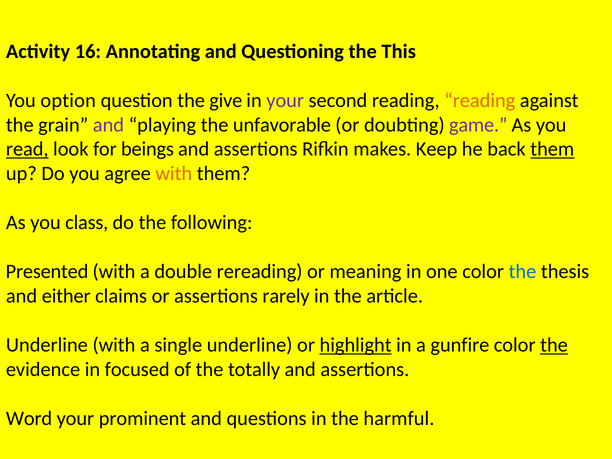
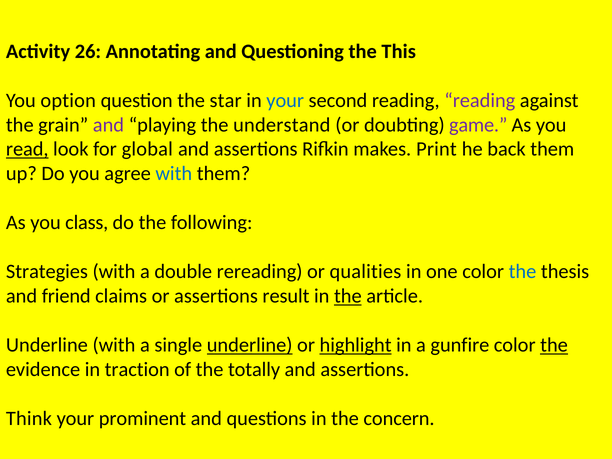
16: 16 -> 26 (88, 51)
give: give -> star (226, 100)
your colour: purple -> blue (285, 100)
reading colour: orange -> purple (480, 100)
unfavorable: unfavorable -> understand (282, 125)
beings: beings -> global (147, 149)
Keep: Keep -> Print (436, 149)
them underline: present -> none (552, 149)
with colour: orange -> blue (174, 174)
Presented: Presented -> Strategies (47, 272)
meaning: meaning -> qualities (365, 272)
either: either -> friend (66, 296)
rarely: rarely -> result (286, 296)
the underline: none -> present (348, 296)
underline underline: none -> present (250, 345)
focused: focused -> traction (137, 370)
Word: Word -> Think (29, 419)
harmful: harmful -> concern (399, 419)
